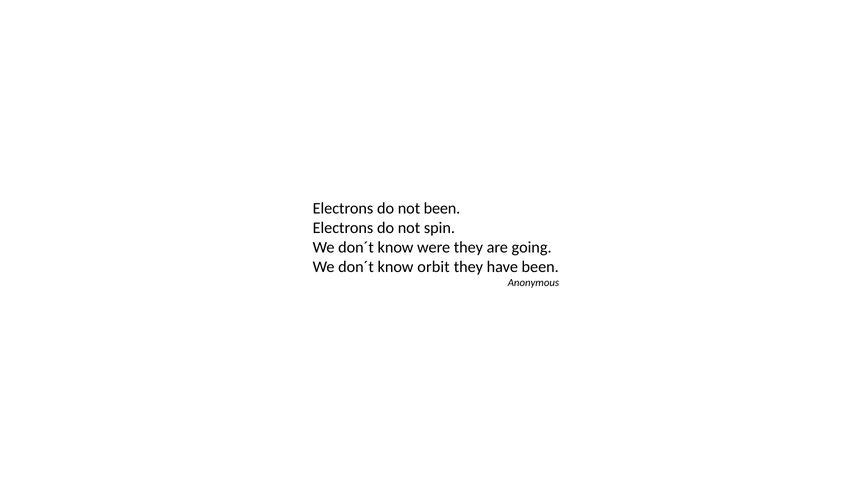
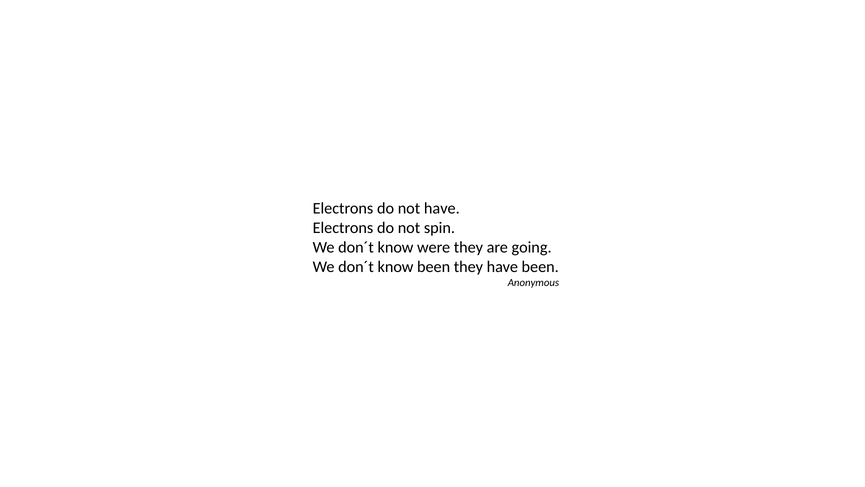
not been: been -> have (442, 208)
know orbit: orbit -> been (434, 267)
